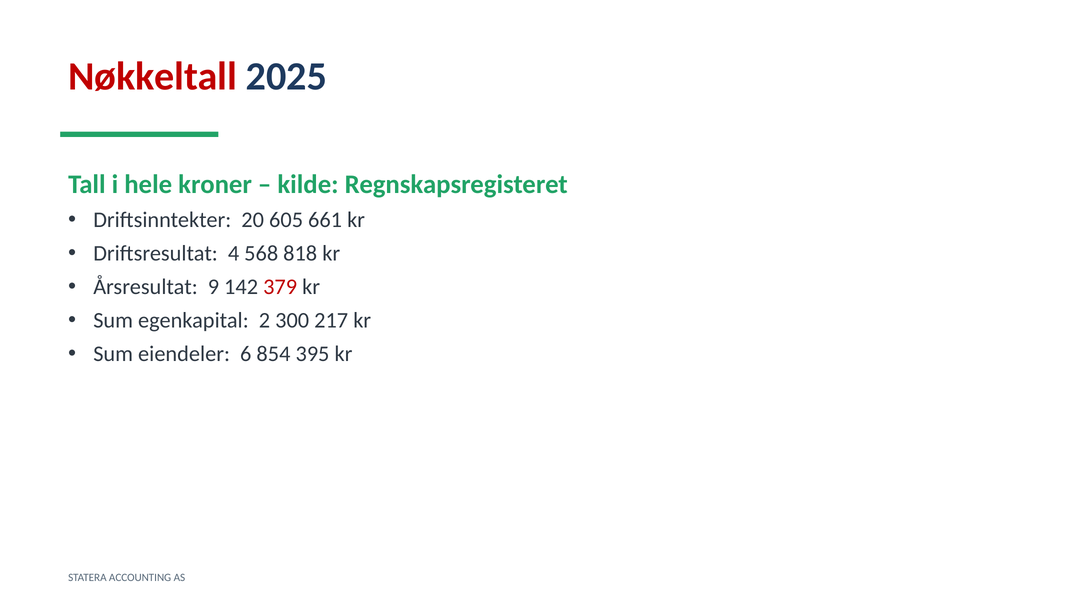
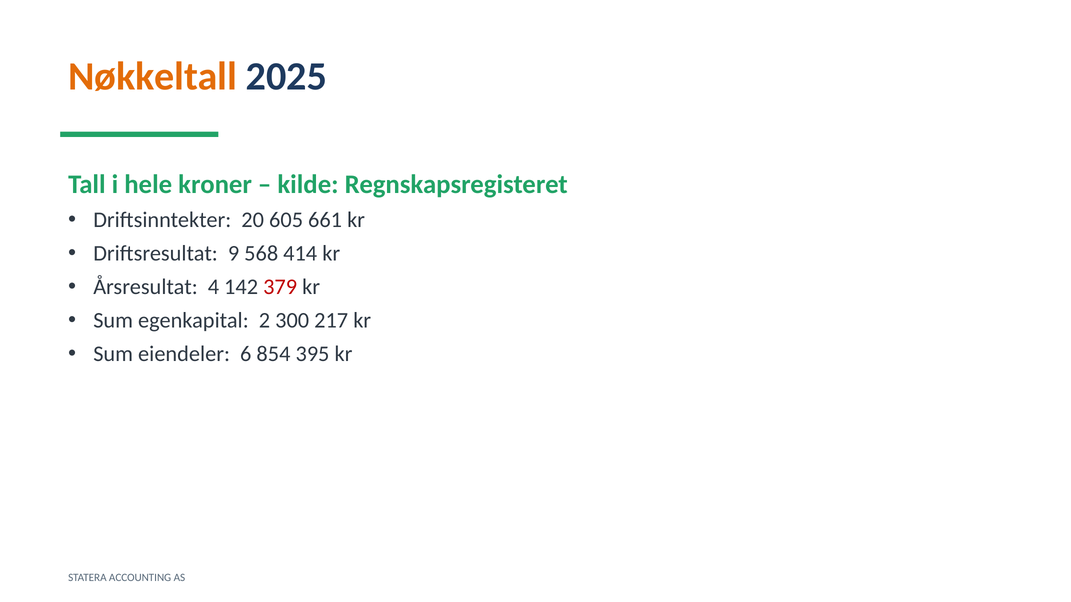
Nøkkeltall colour: red -> orange (153, 76)
4: 4 -> 9 (234, 254)
818: 818 -> 414 (300, 254)
9: 9 -> 4 (213, 287)
